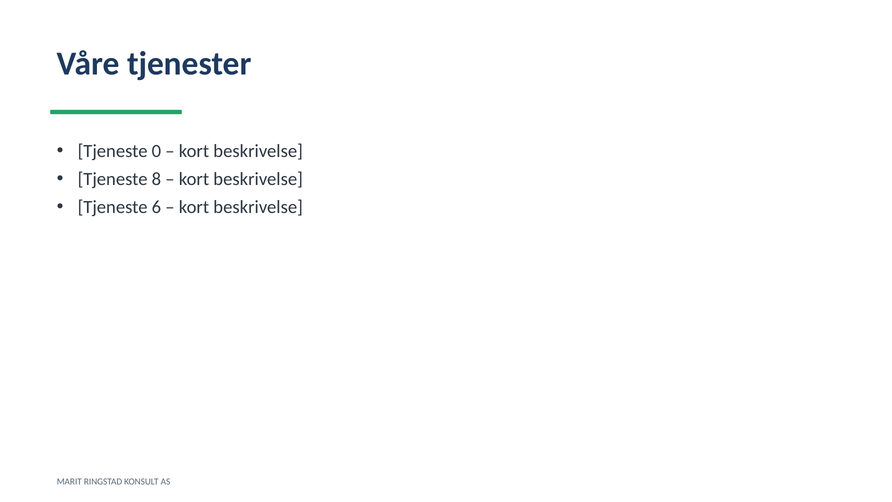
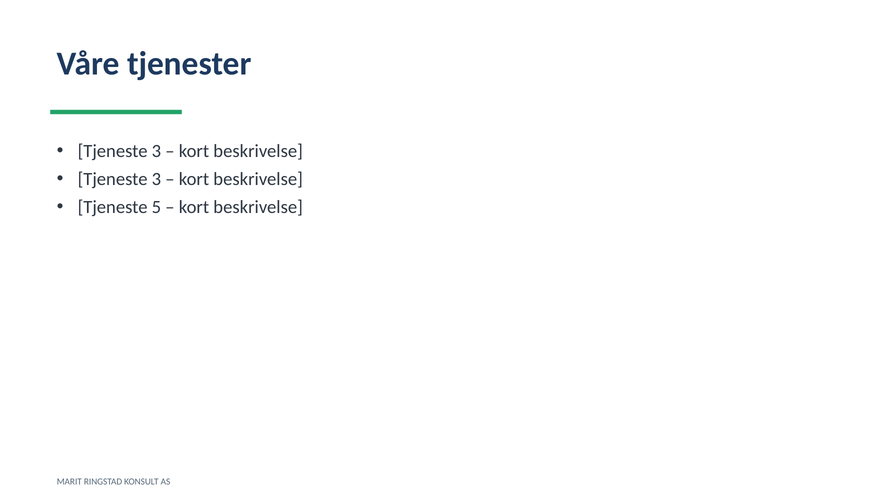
0: 0 -> 3 (156, 151)
8: 8 -> 3 (156, 179)
6: 6 -> 5 (156, 207)
